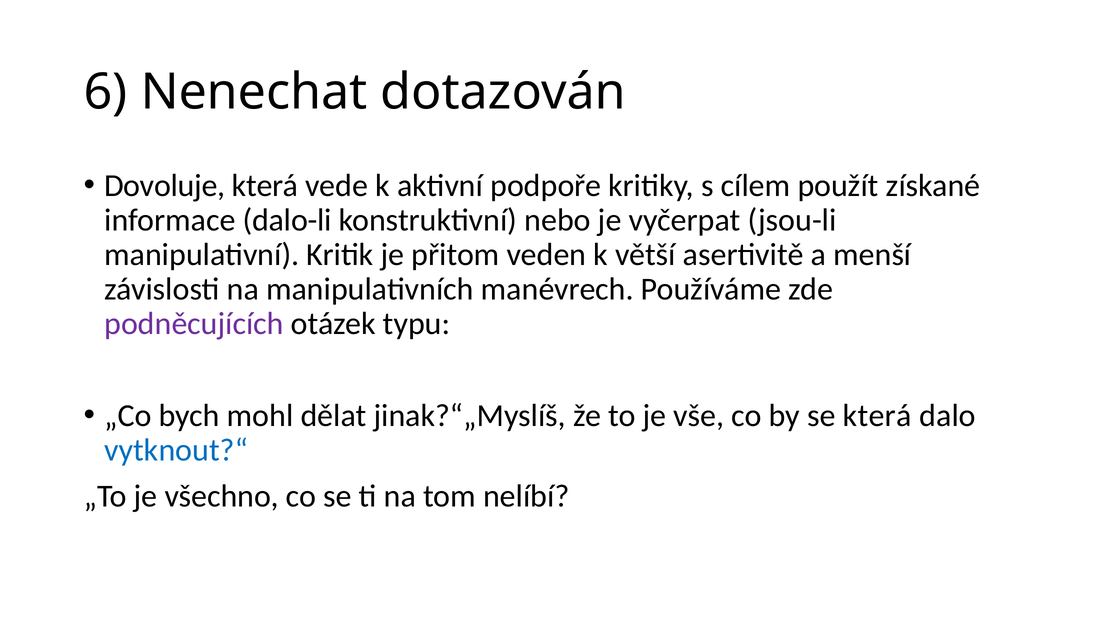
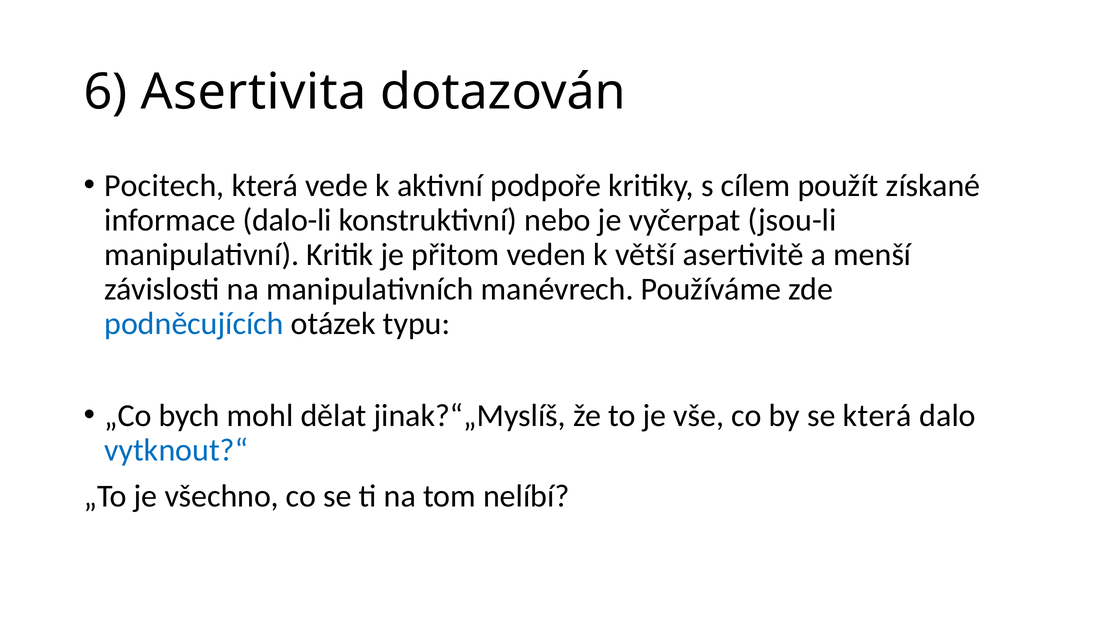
Nenechat: Nenechat -> Asertivita (254, 92)
Dovoluje: Dovoluje -> Pocitech (164, 186)
podněcujících colour: purple -> blue (194, 324)
